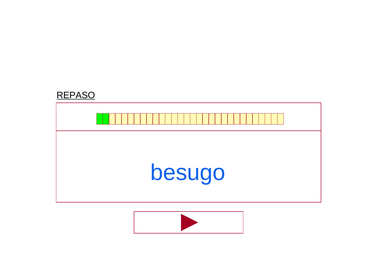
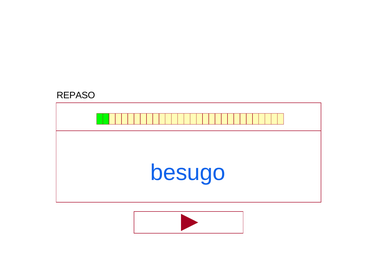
REPASO underline: present -> none (76, 95)
